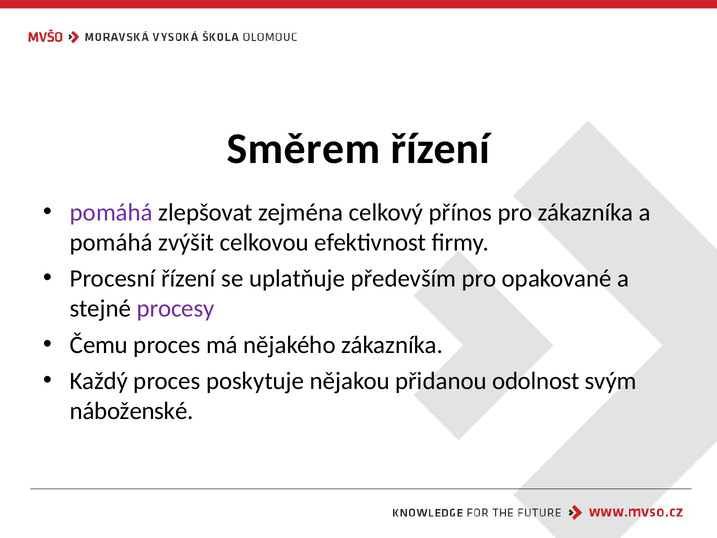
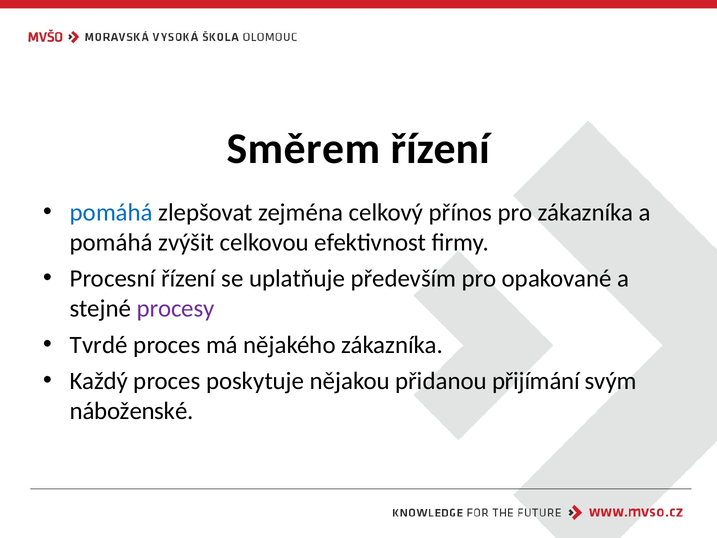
pomáhá colour: purple -> blue (111, 212)
Čemu: Čemu -> Tvrdé (99, 345)
odolnost: odolnost -> přijímání (536, 381)
